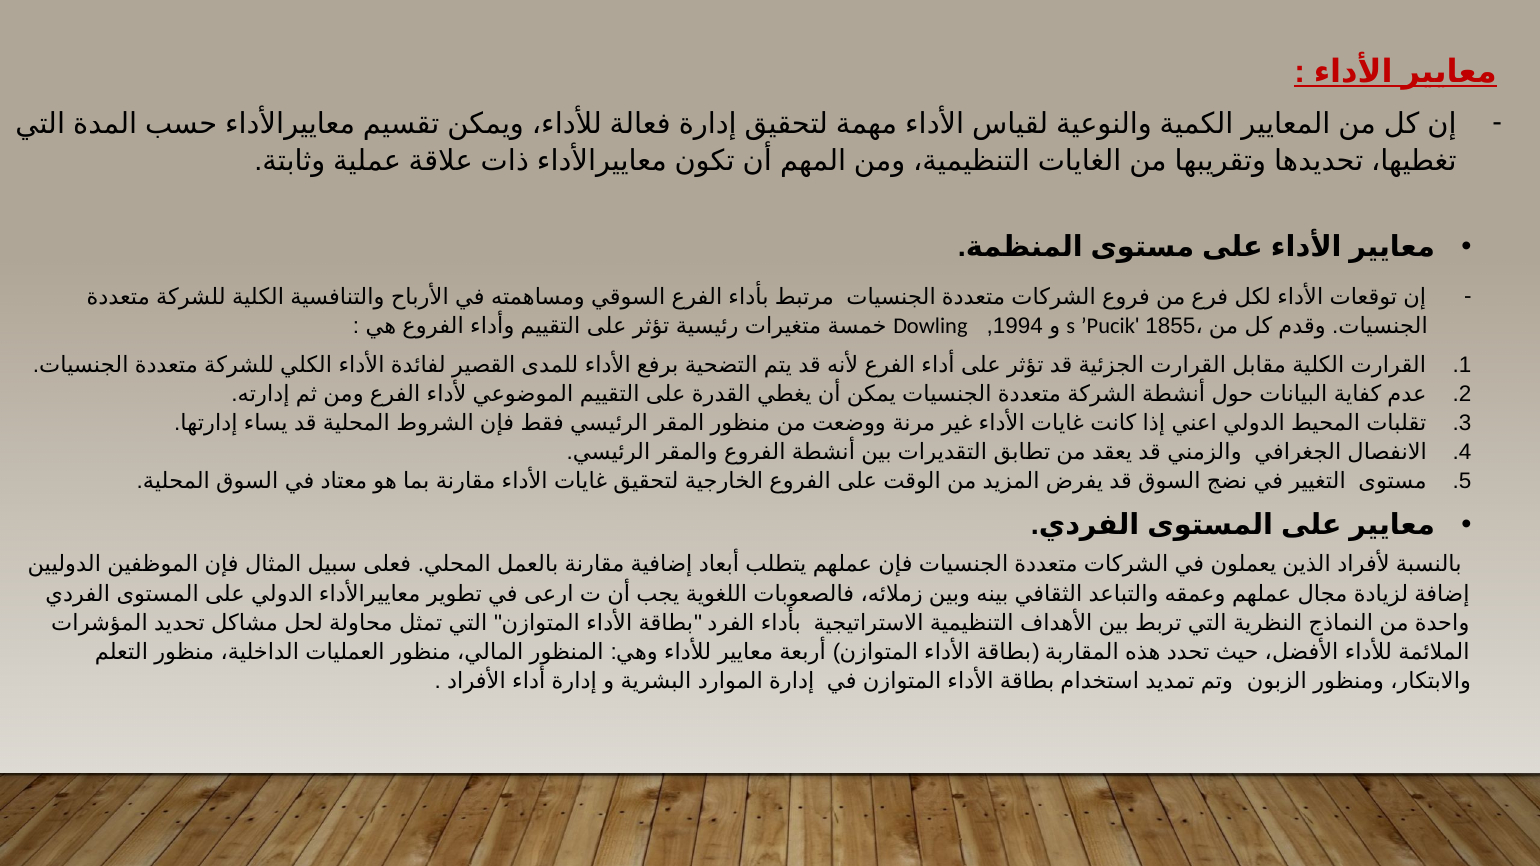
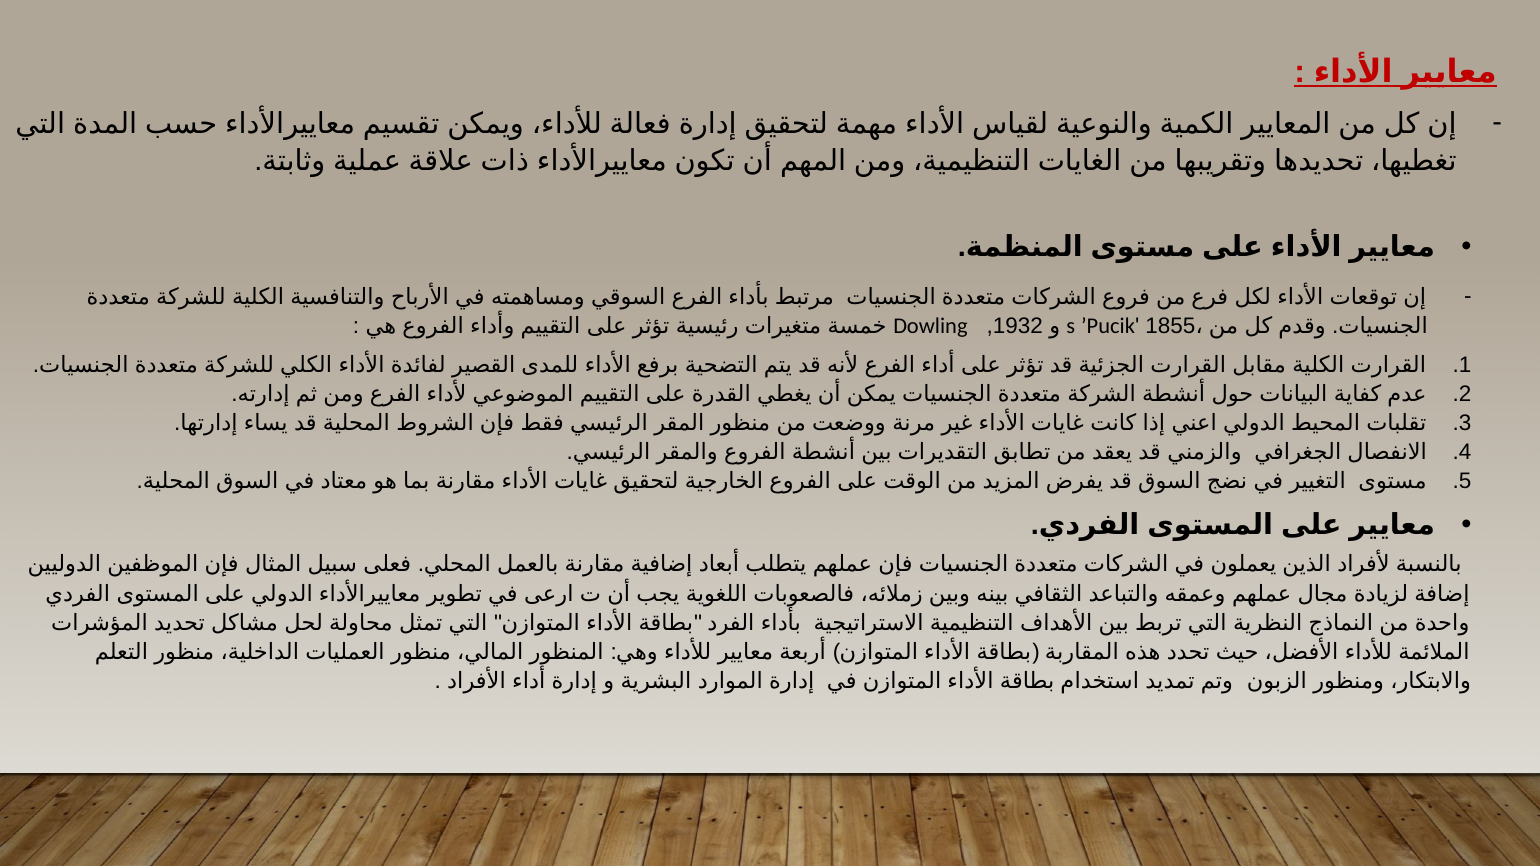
1994: 1994 -> 1932 (1018, 326)
